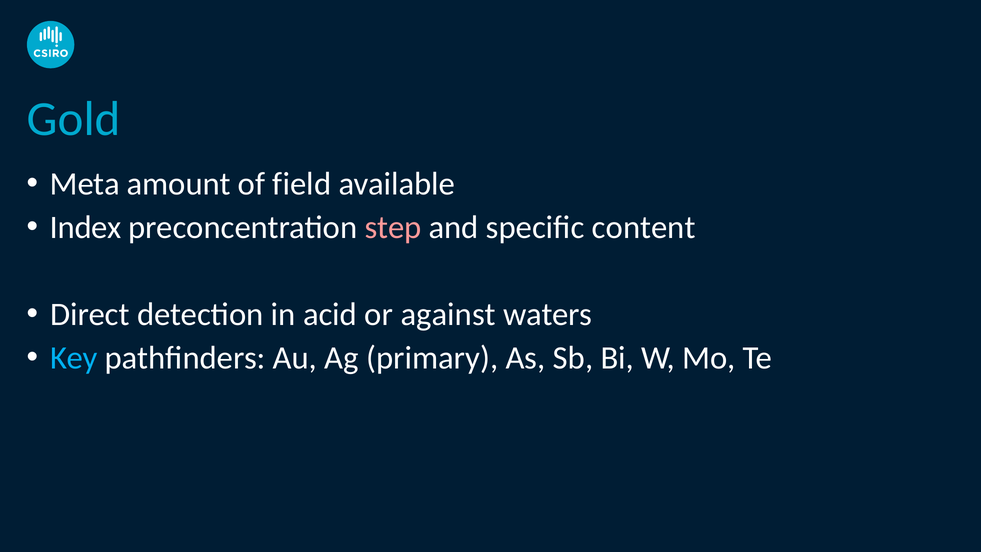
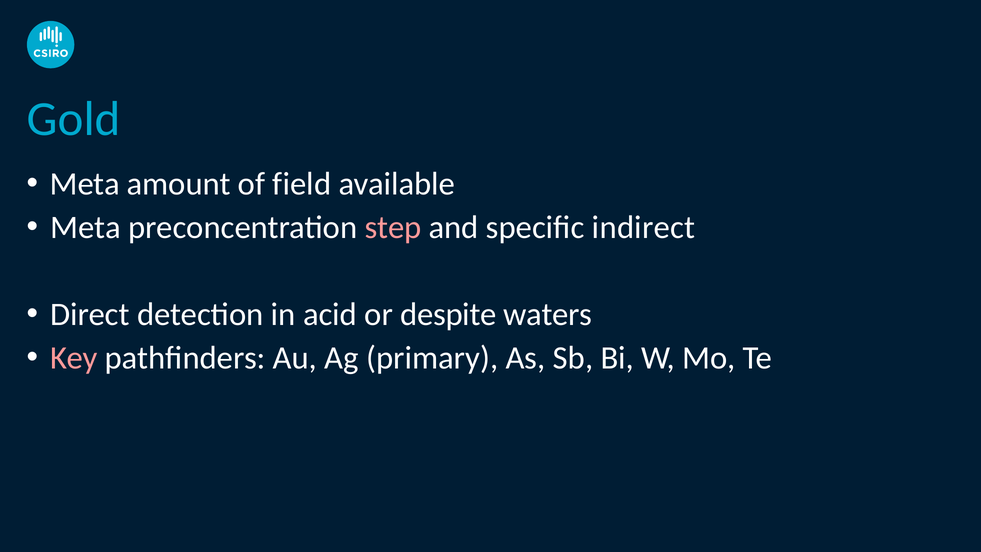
Index: Index -> Meta (86, 227)
content: content -> indirect (644, 227)
against: against -> despite (448, 314)
Key colour: light blue -> pink (74, 358)
